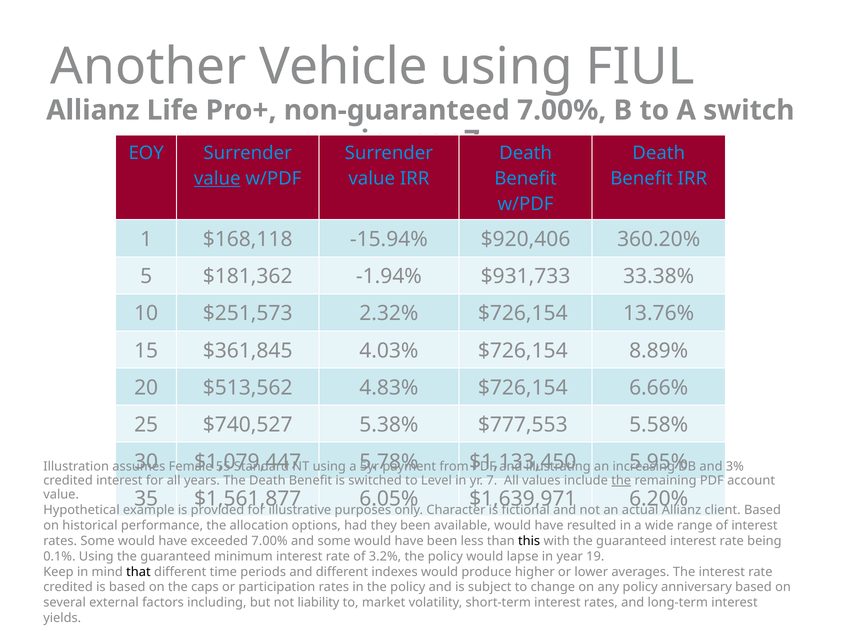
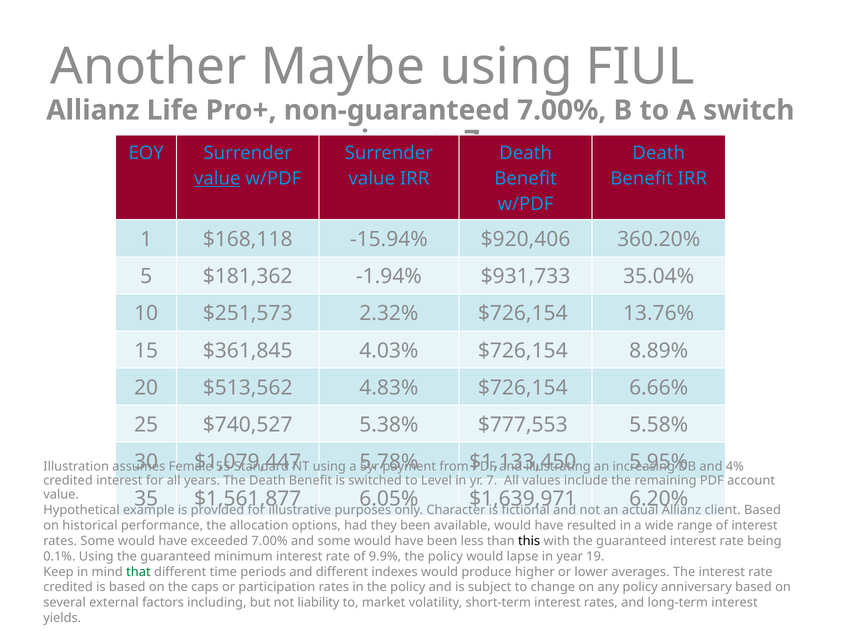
Vehicle: Vehicle -> Maybe (343, 67)
33.38%: 33.38% -> 35.04% (659, 276)
3%: 3% -> 4% (735, 467)
the underline: present -> none (621, 480)
3.2%: 3.2% -> 9.9% (385, 556)
that colour: black -> green (138, 572)
